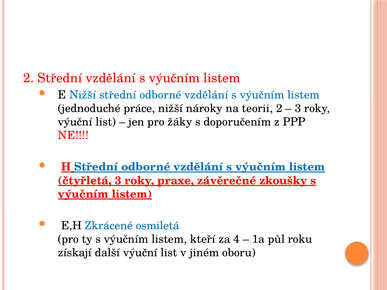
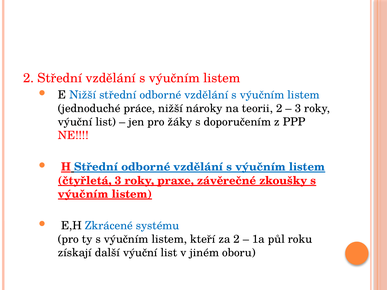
osmiletá: osmiletá -> systému (158, 226)
za 4: 4 -> 2 (237, 239)
